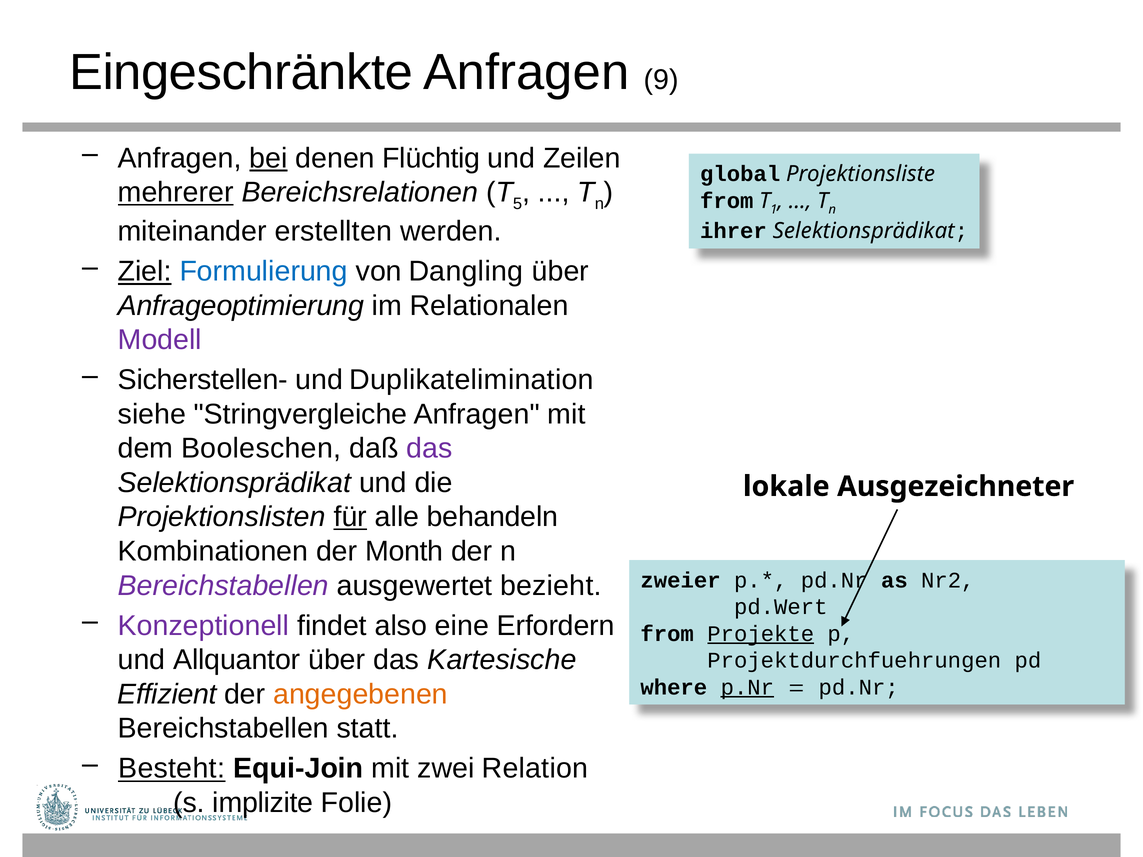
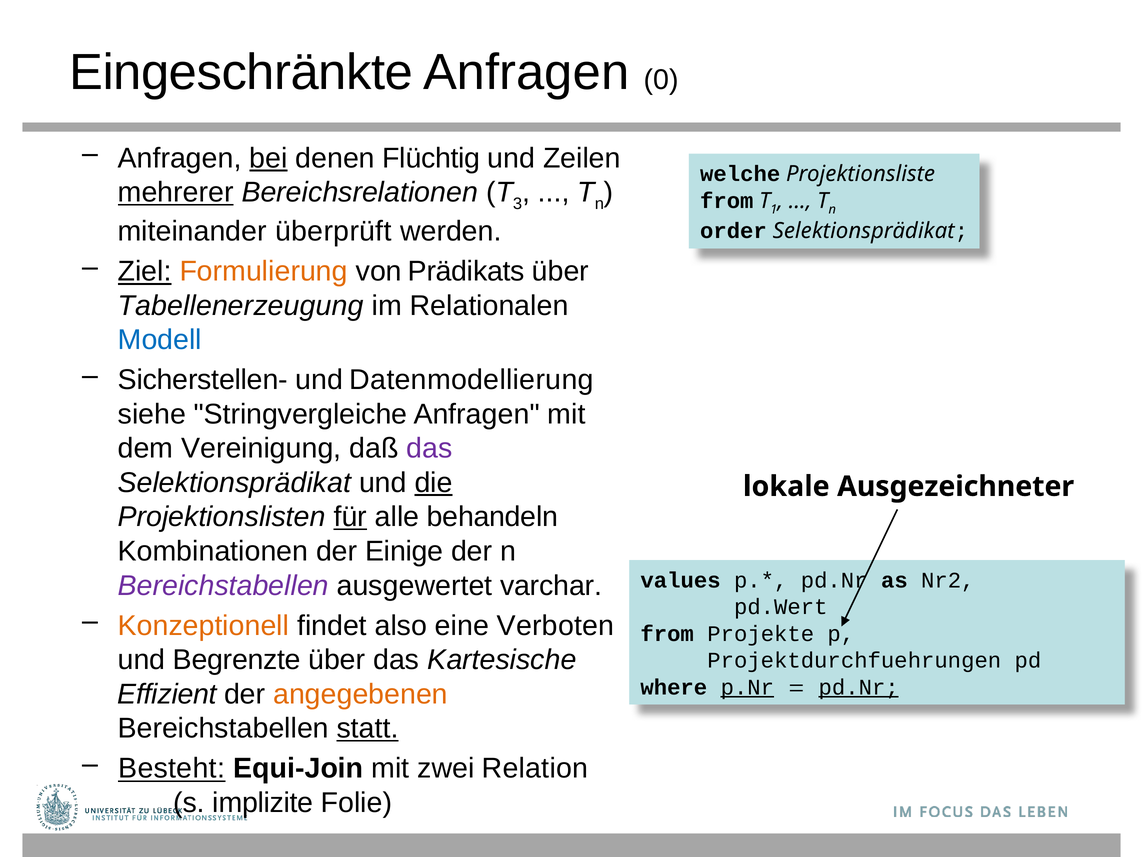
9: 9 -> 0 (661, 80)
global: global -> welche (740, 174)
5: 5 -> 3 (517, 204)
erstellten: erstellten -> überprüft (333, 231)
ihrer: ihrer -> order (733, 231)
Formulierung colour: blue -> orange (264, 271)
Dangling: Dangling -> Prädikats (466, 271)
Anfrageoptimierung: Anfrageoptimierung -> Tabellenerzeugung (241, 306)
Modell colour: purple -> blue (160, 340)
Duplikatelimination: Duplikatelimination -> Datenmodellierung (472, 380)
Booleschen: Booleschen -> Vereinigung (261, 449)
die underline: none -> present (434, 483)
Month: Month -> Einige (404, 551)
zweier: zweier -> values (681, 581)
bezieht: bezieht -> varchar (551, 586)
Konzeptionell colour: purple -> orange (203, 626)
Erfordern: Erfordern -> Verboten (556, 626)
Projekte underline: present -> none (761, 634)
Allquantor: Allquantor -> Begrenzte (237, 660)
pd.Nr underline: none -> present (859, 687)
statt underline: none -> present (368, 729)
